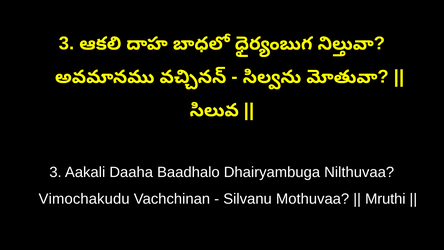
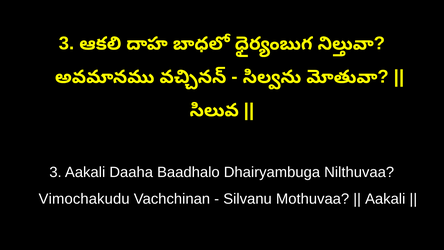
Mruthi: Mruthi -> Aakali (385, 199)
